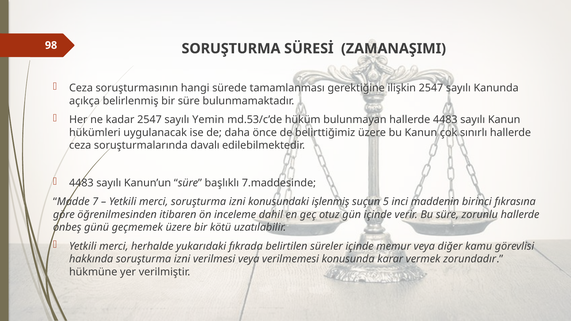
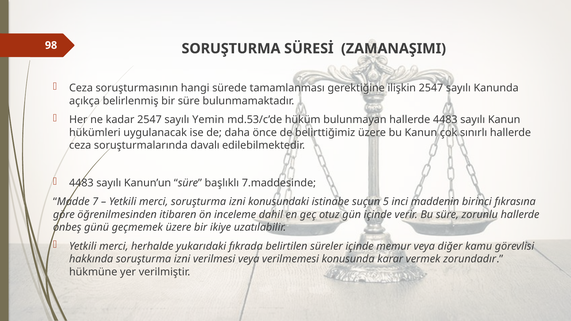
işlenmiş: işlenmiş -> istinabe (330, 202)
kötü: kötü -> ikiye (221, 228)
